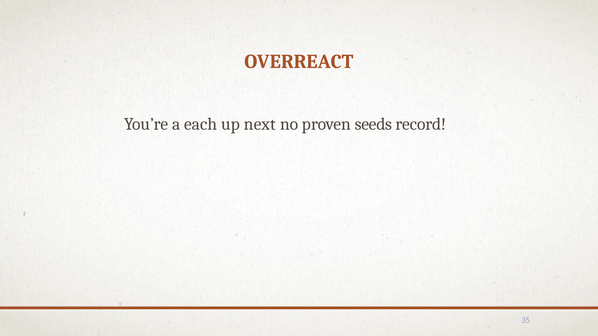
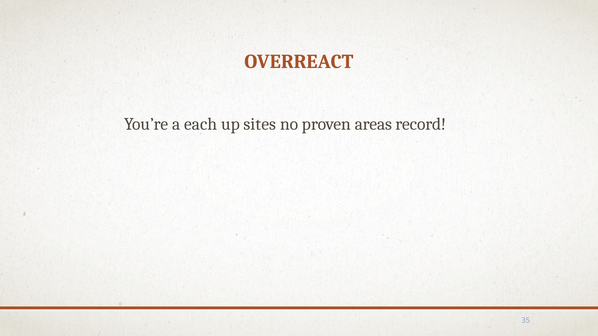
next: next -> sites (260, 124)
seeds: seeds -> areas (373, 124)
